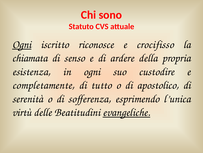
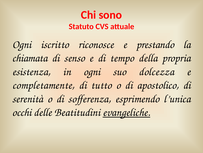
Ogni underline: present -> none (22, 44)
crocifisso: crocifisso -> prestando (155, 44)
ardere: ardere -> tempo (122, 58)
custodire: custodire -> dolcezza (156, 71)
virtù: virtù -> occhi (22, 112)
